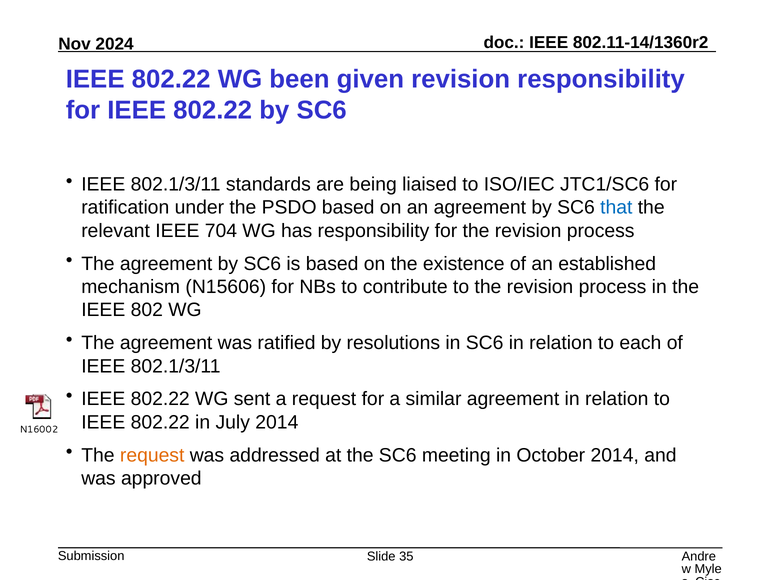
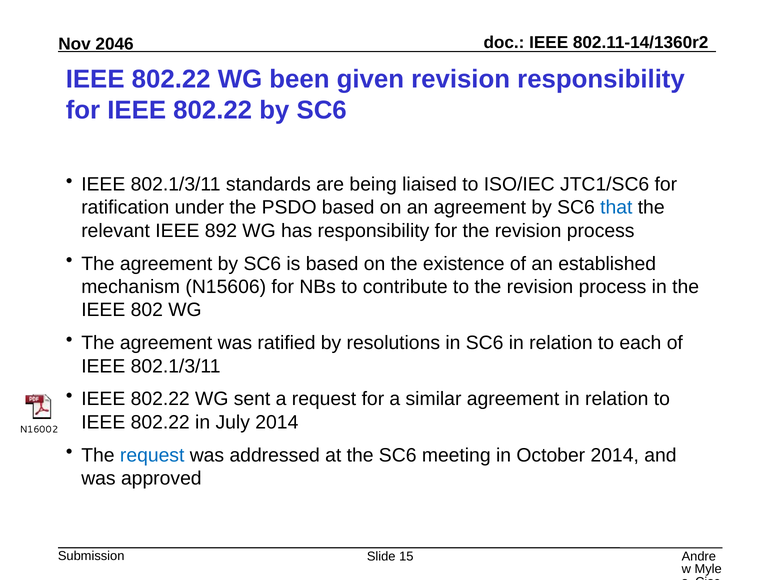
2024: 2024 -> 2046 (115, 44)
704: 704 -> 892 (221, 231)
request colour: orange -> blue (152, 456)
35: 35 -> 15 (406, 557)
